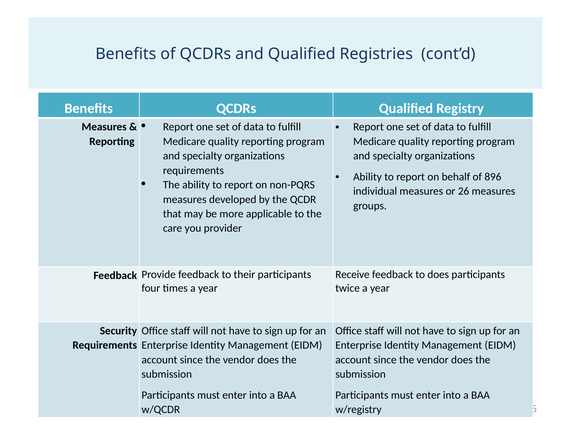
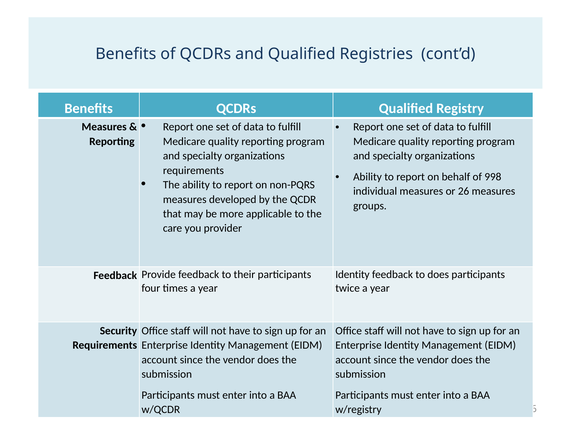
896: 896 -> 998 (493, 176)
Receive: Receive -> Identity (352, 274)
